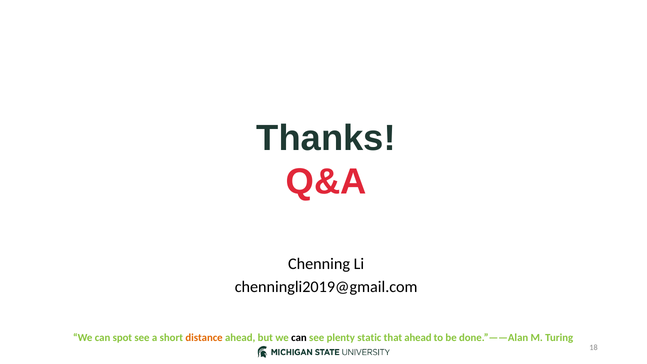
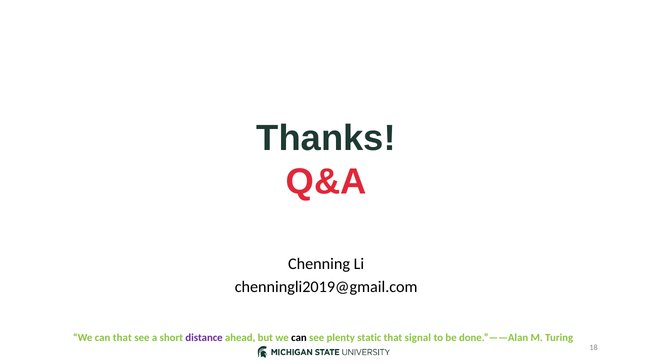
can spot: spot -> that (122, 338)
distance colour: orange -> purple (204, 338)
that ahead: ahead -> signal (418, 338)
